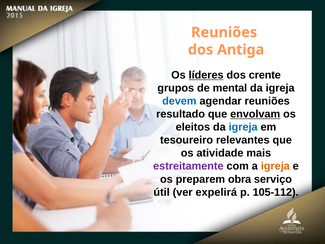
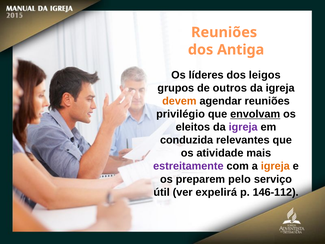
líderes underline: present -> none (206, 75)
crente: crente -> leigos (265, 75)
mental: mental -> outros (230, 88)
devem colour: blue -> orange (179, 101)
resultado: resultado -> privilégio (181, 114)
igreja colour: blue -> purple (243, 127)
tesoureiro: tesoureiro -> conduzida (187, 140)
obra: obra -> pelo (239, 179)
105-112: 105-112 -> 146-112 (276, 192)
